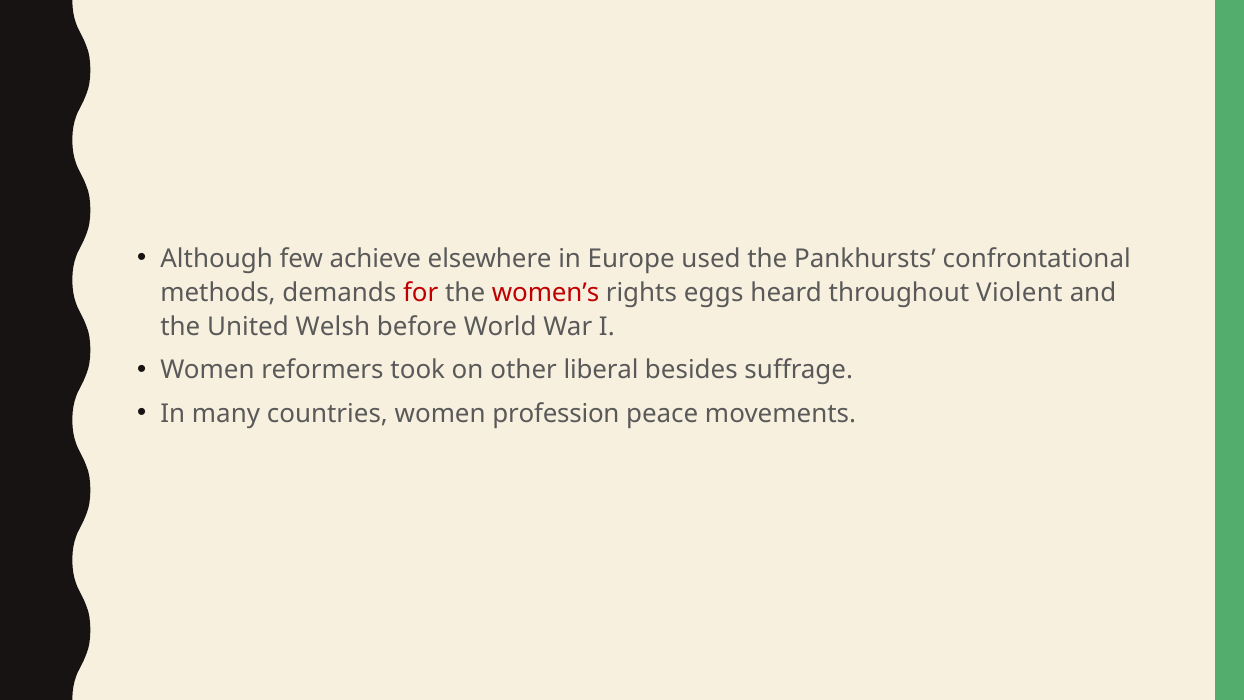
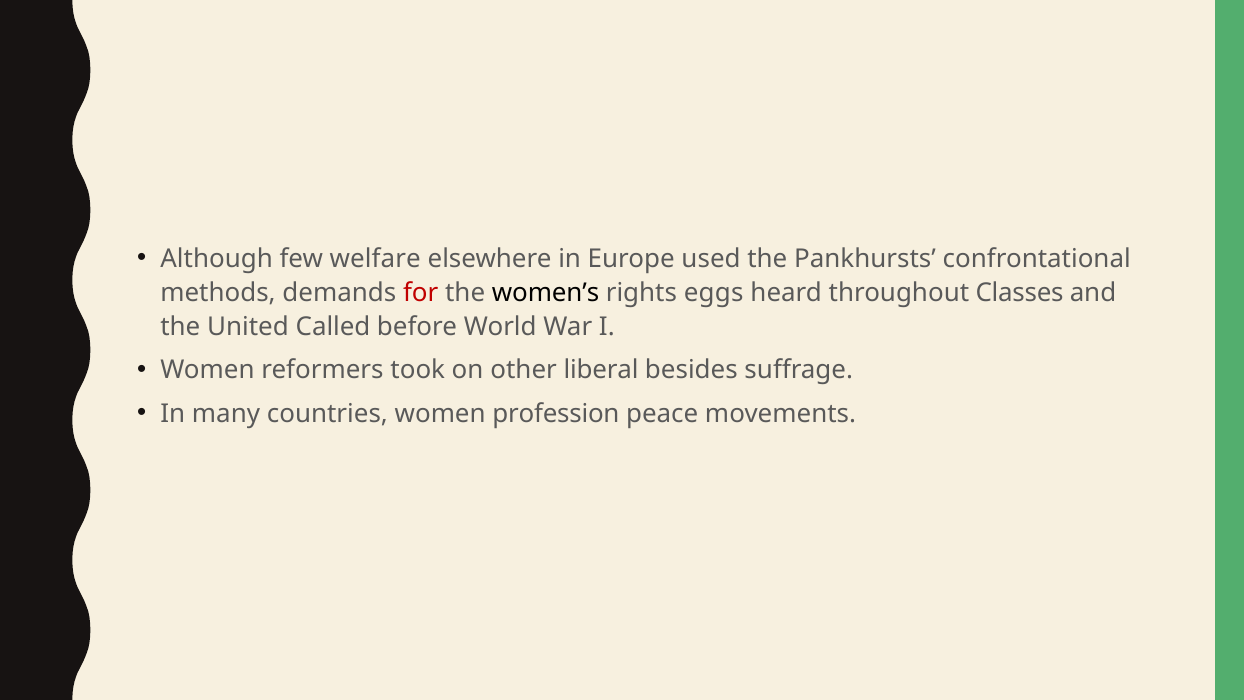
achieve: achieve -> welfare (375, 258)
women’s colour: red -> black (546, 293)
Violent: Violent -> Classes (1020, 293)
Welsh: Welsh -> Called (333, 327)
